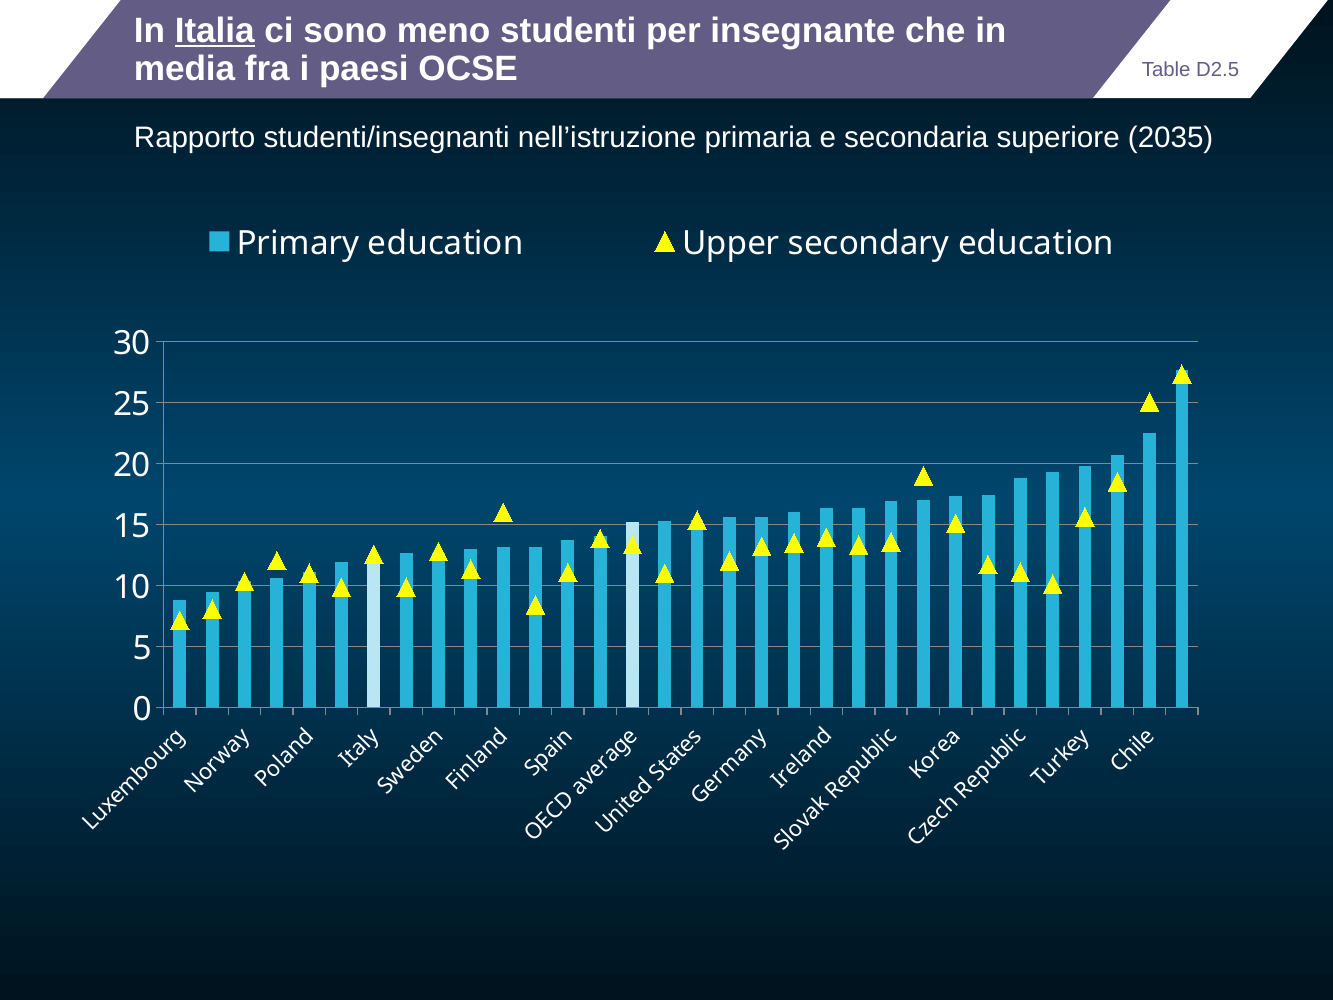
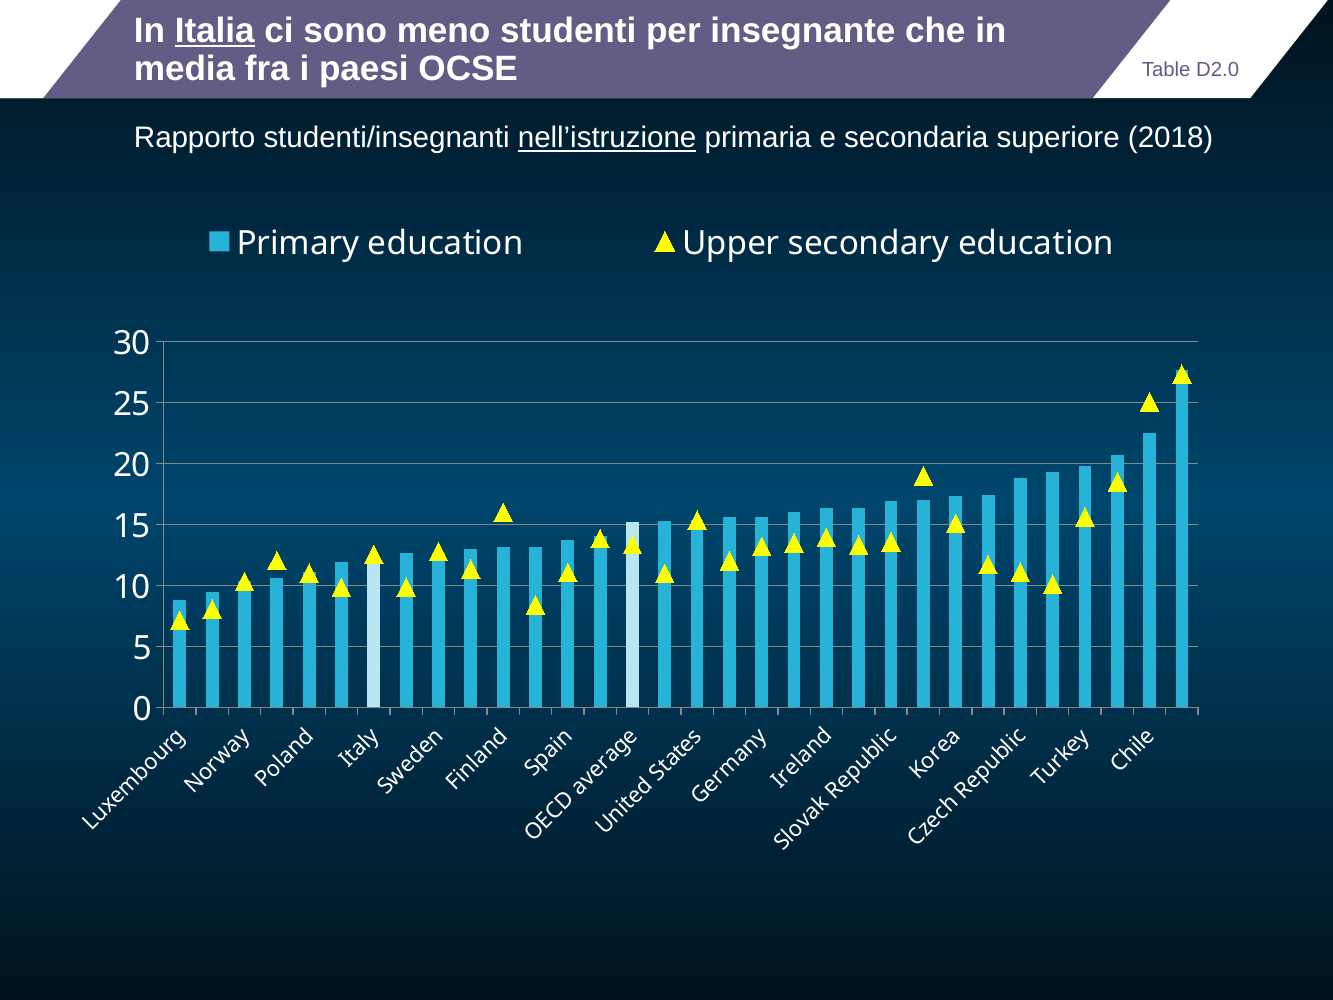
D2.5: D2.5 -> D2.0 (1218, 69)
nell’istruzione underline: none -> present (607, 138)
2035: 2035 -> 2018 (1171, 138)
